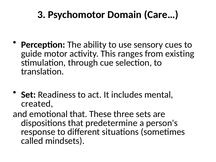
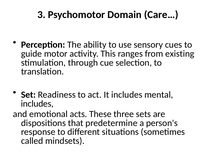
created: created -> includes (37, 104)
emotional that: that -> acts (78, 114)
